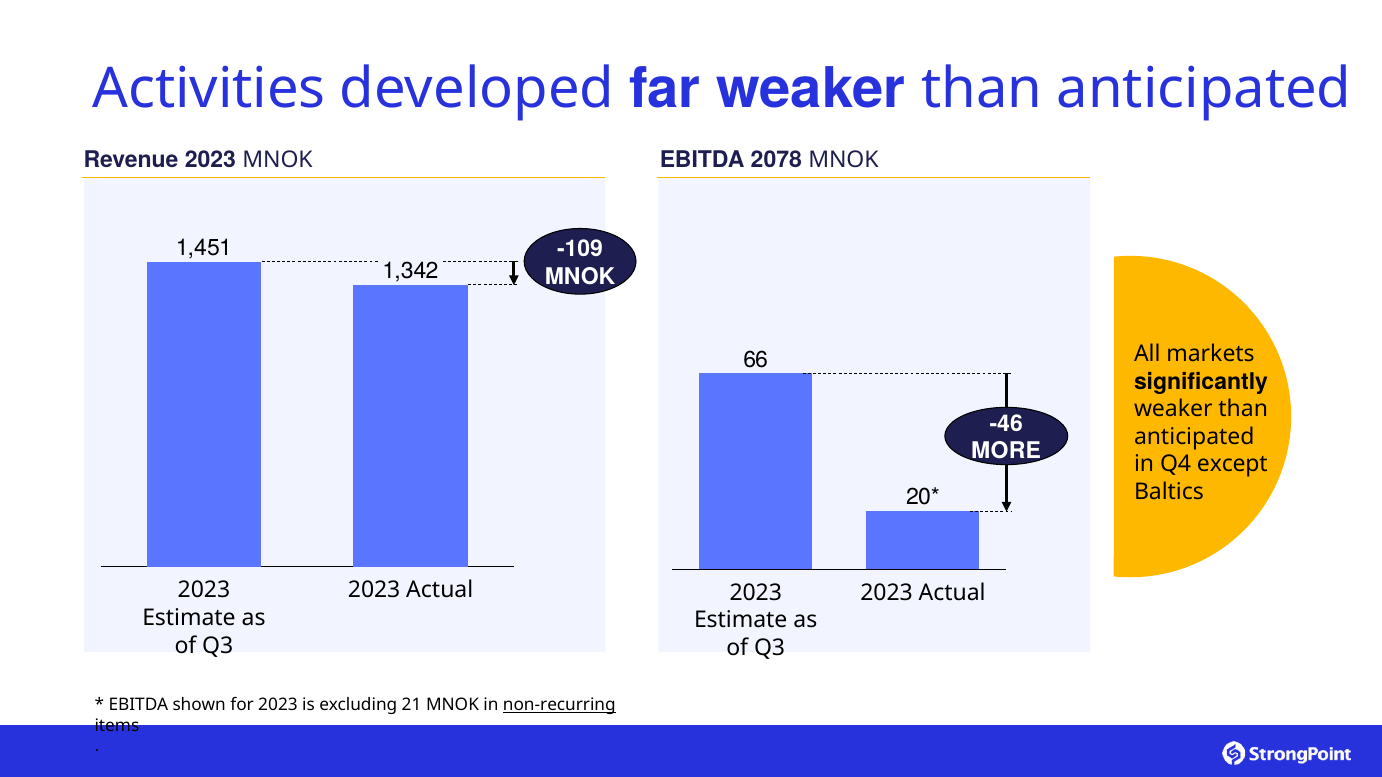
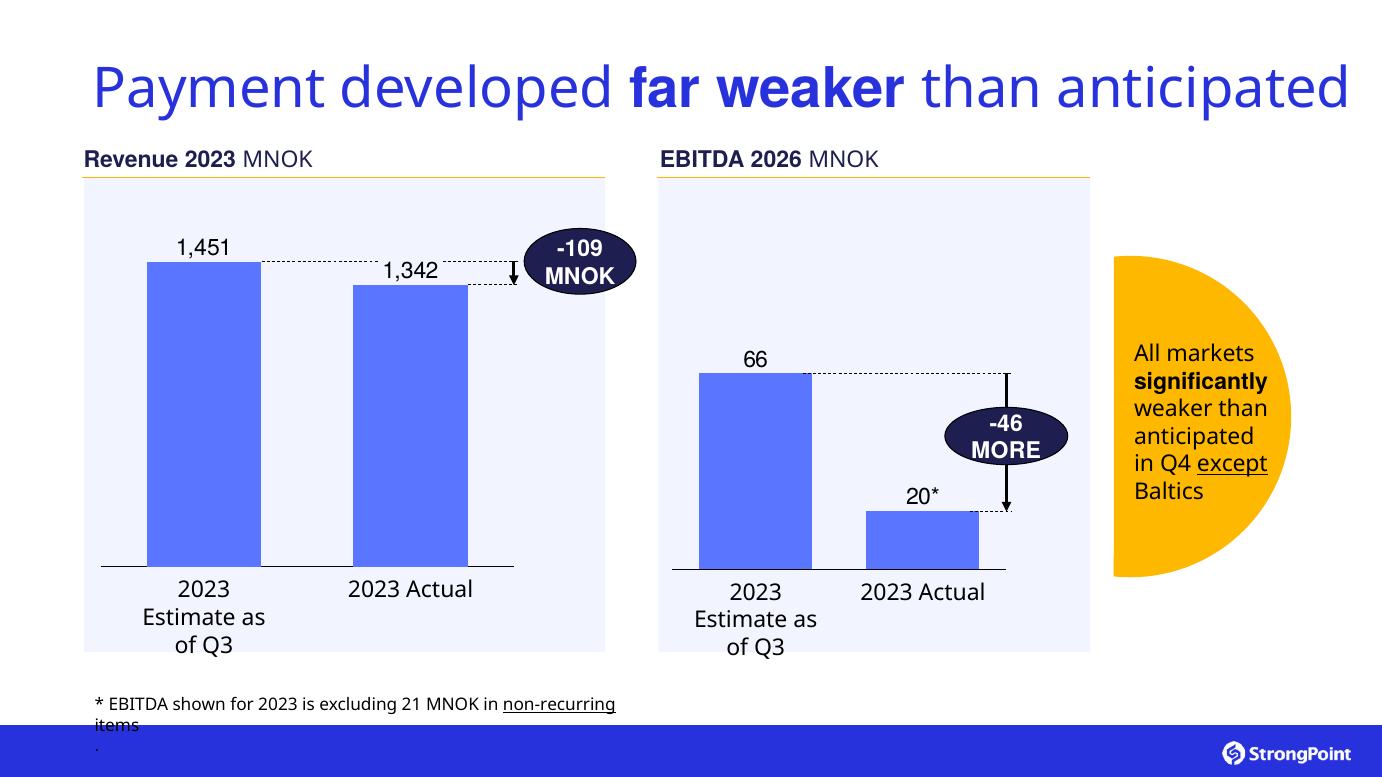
Activities: Activities -> Payment (209, 89)
2078: 2078 -> 2026 (776, 160)
except underline: none -> present (1232, 465)
